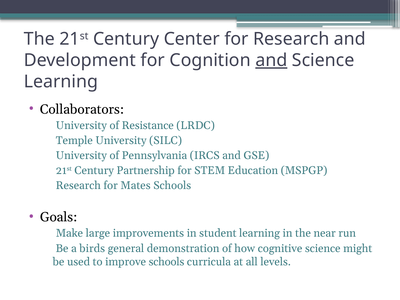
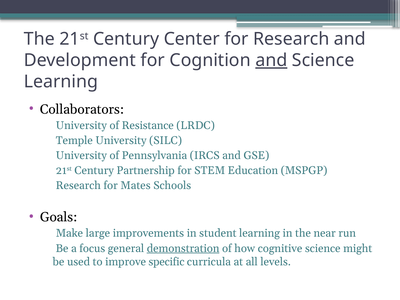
birds: birds -> focus (92, 248)
demonstration underline: none -> present (183, 248)
improve schools: schools -> specific (167, 262)
